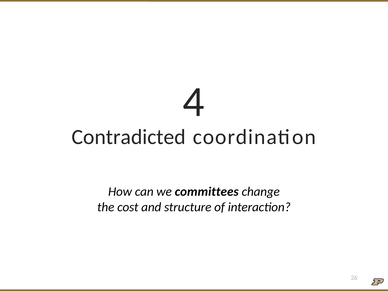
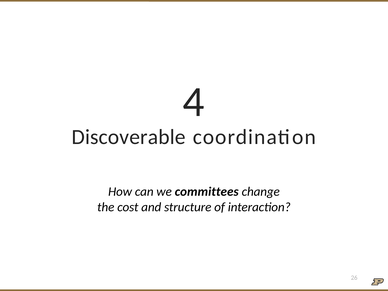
Contradicted: Contradicted -> Discoverable (129, 137)
